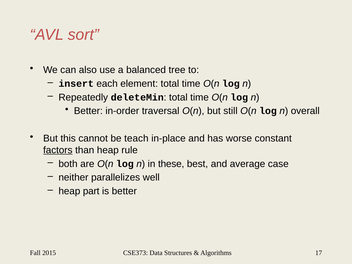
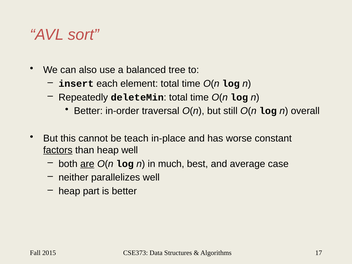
heap rule: rule -> well (130, 150)
are underline: none -> present (87, 164)
these: these -> much (171, 164)
